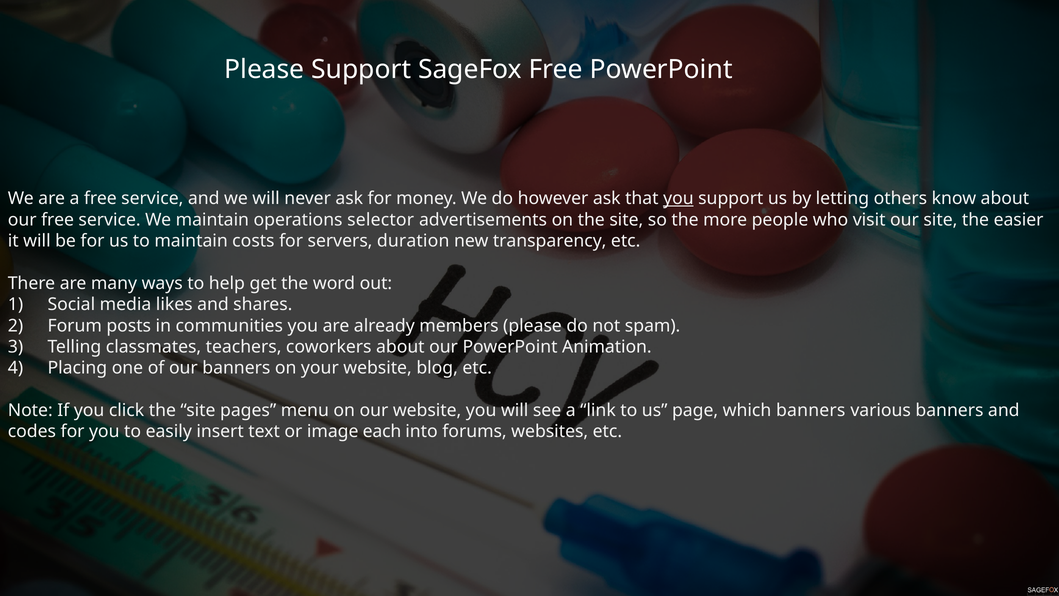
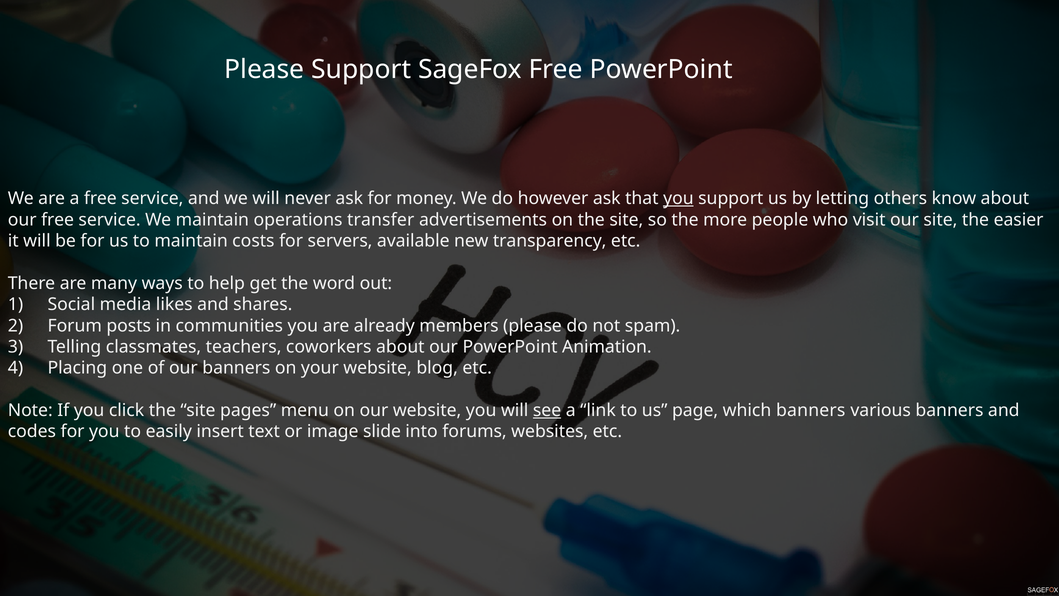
selector: selector -> transfer (381, 220)
duration: duration -> available (413, 241)
see underline: none -> present (547, 410)
each: each -> slide (382, 431)
